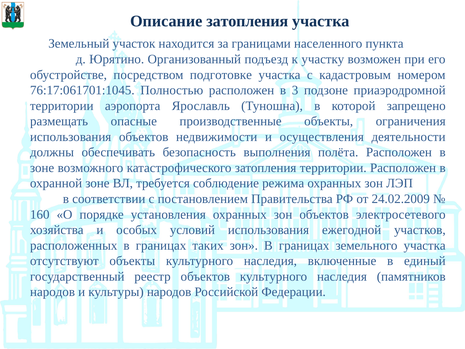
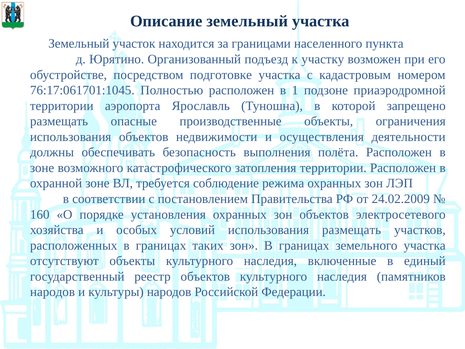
Описание затопления: затопления -> земельный (247, 21)
3: 3 -> 1 (295, 90)
использования ежегодной: ежегодной -> размещать (352, 230)
